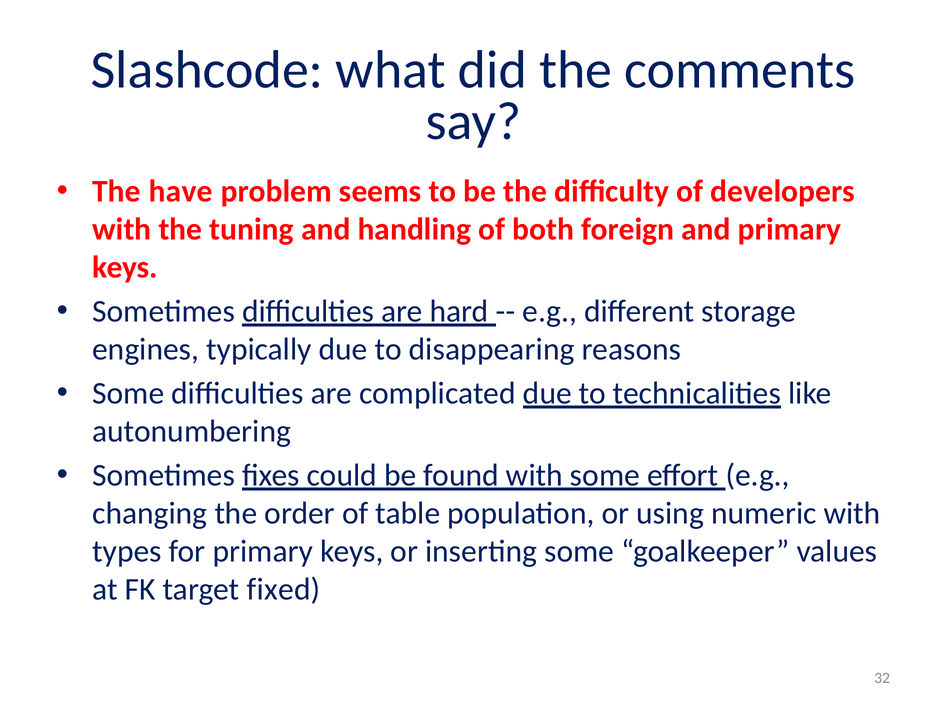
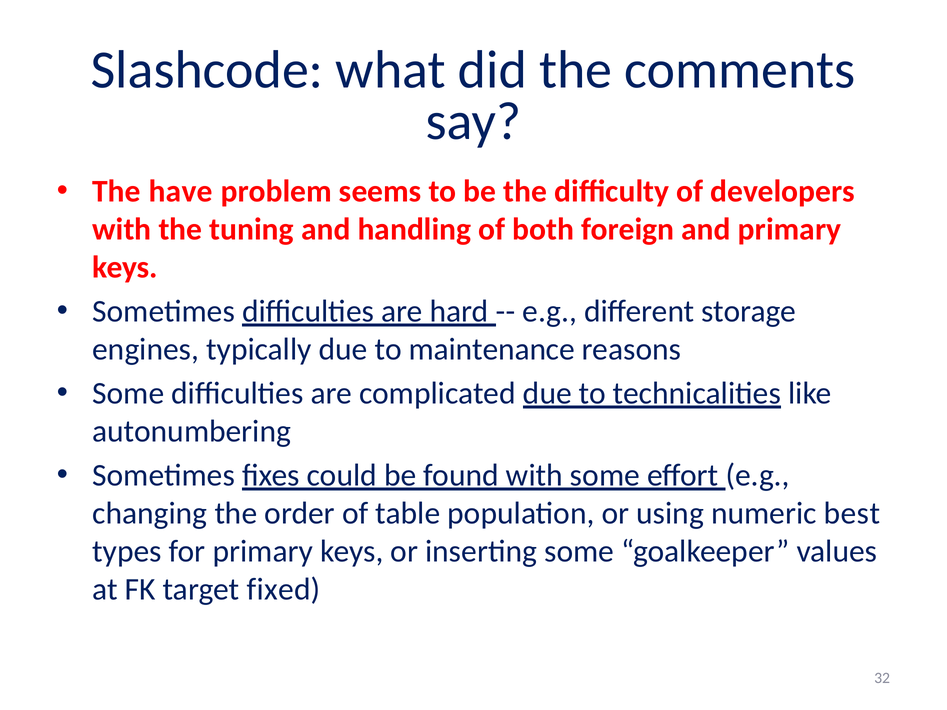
disappearing: disappearing -> maintenance (492, 349)
numeric with: with -> best (852, 514)
